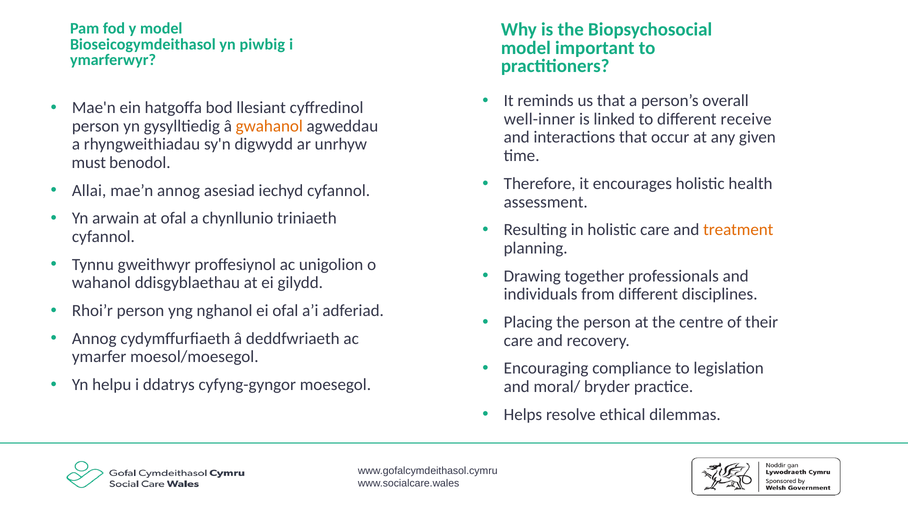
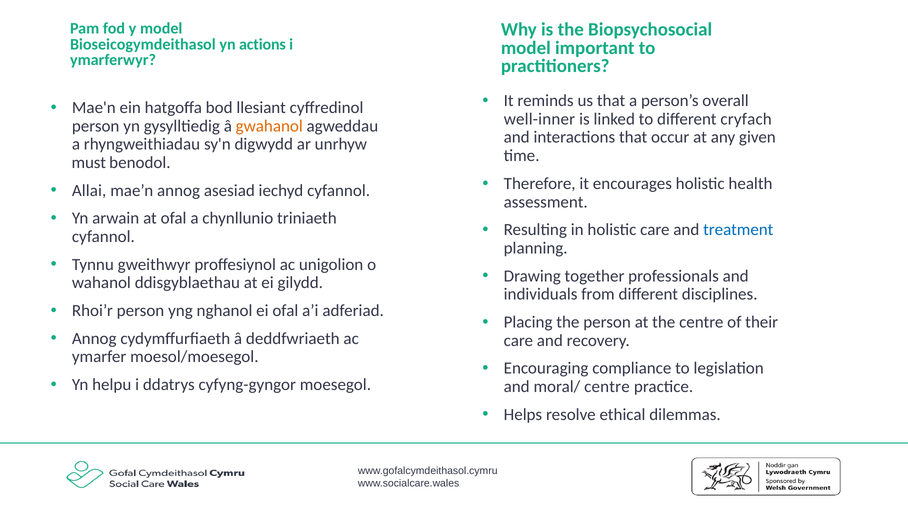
piwbig: piwbig -> actions (262, 44)
receive: receive -> cryfach (746, 119)
treatment colour: orange -> blue (738, 230)
moral/ bryder: bryder -> centre (607, 387)
